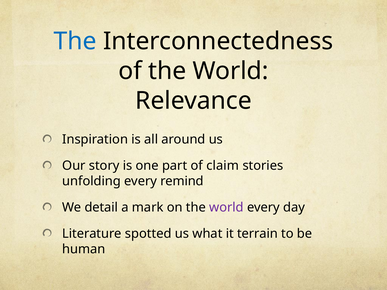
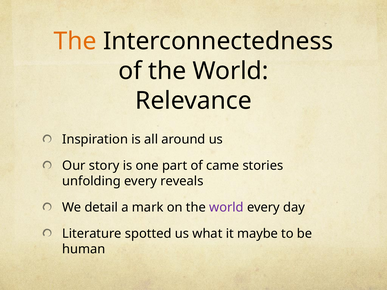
The colour: blue -> orange (75, 41)
claim: claim -> came (223, 166)
remind: remind -> reveals (182, 181)
terrain: terrain -> maybe (258, 234)
